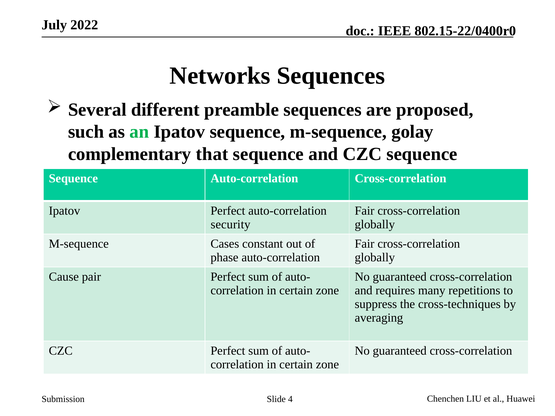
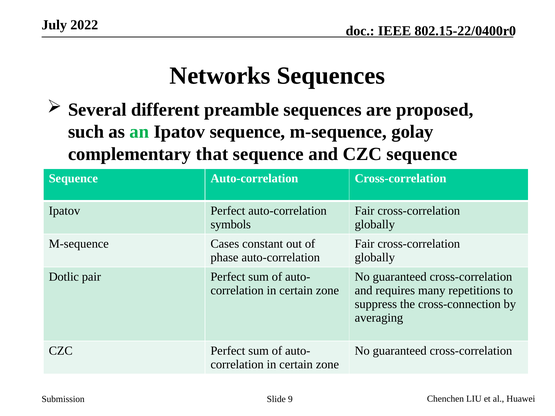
security: security -> symbols (231, 225)
Cause: Cause -> Dotlic (64, 277)
cross-techniques: cross-techniques -> cross-connection (459, 304)
4: 4 -> 9 (290, 399)
